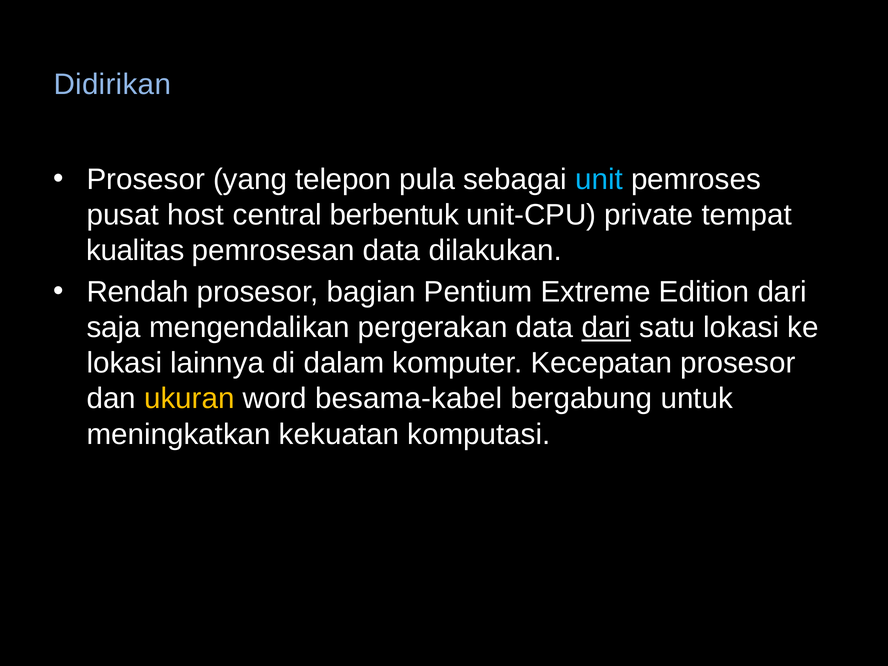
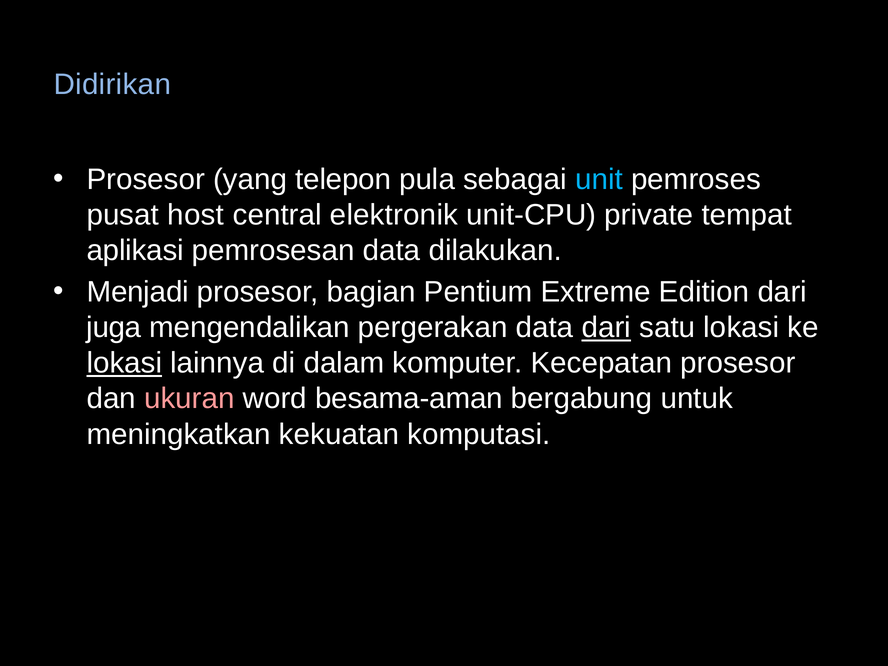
berbentuk: berbentuk -> elektronik (394, 215)
kualitas: kualitas -> aplikasi (135, 251)
Rendah: Rendah -> Menjadi (138, 292)
saja: saja -> juga (114, 328)
lokasi underline: none -> present (124, 363)
ukuran colour: yellow -> pink (189, 399)
besama-kabel: besama-kabel -> besama-aman (409, 399)
